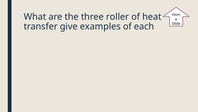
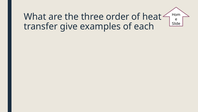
roller: roller -> order (118, 17)
